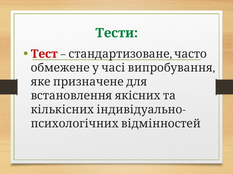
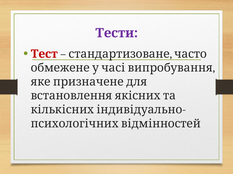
Тести colour: green -> purple (117, 33)
